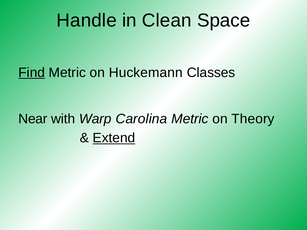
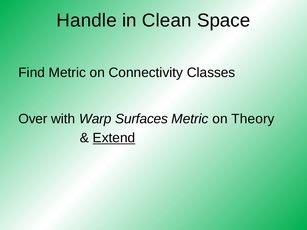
Find underline: present -> none (32, 73)
Huckemann: Huckemann -> Connectivity (146, 73)
Near: Near -> Over (33, 119)
Carolina: Carolina -> Surfaces (142, 119)
